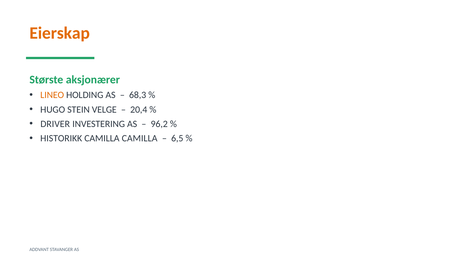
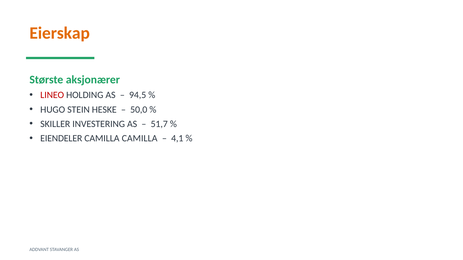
LINEO colour: orange -> red (52, 95)
68,3: 68,3 -> 94,5 (138, 95)
VELGE: VELGE -> HESKE (104, 110)
20,4: 20,4 -> 50,0 (139, 110)
DRIVER: DRIVER -> SKILLER (55, 124)
96,2: 96,2 -> 51,7 (159, 124)
HISTORIKK: HISTORIKK -> EIENDELER (61, 139)
6,5: 6,5 -> 4,1 (177, 139)
